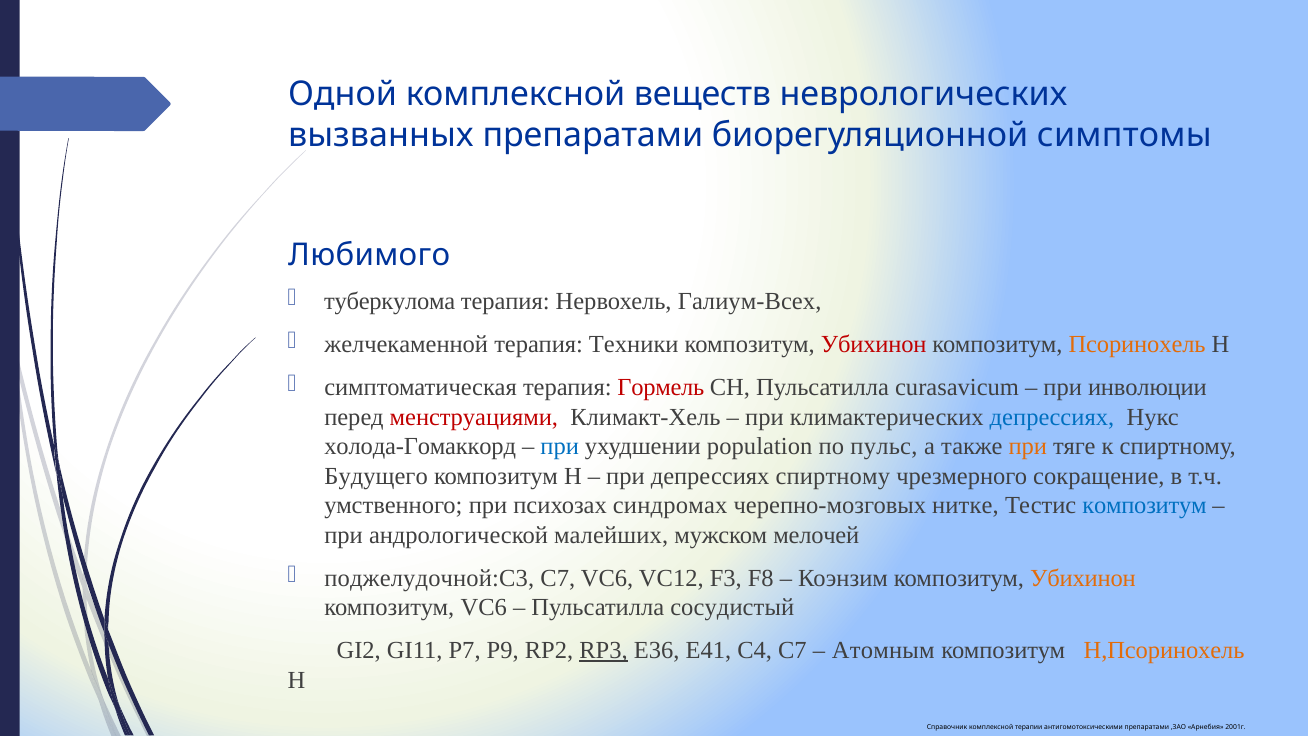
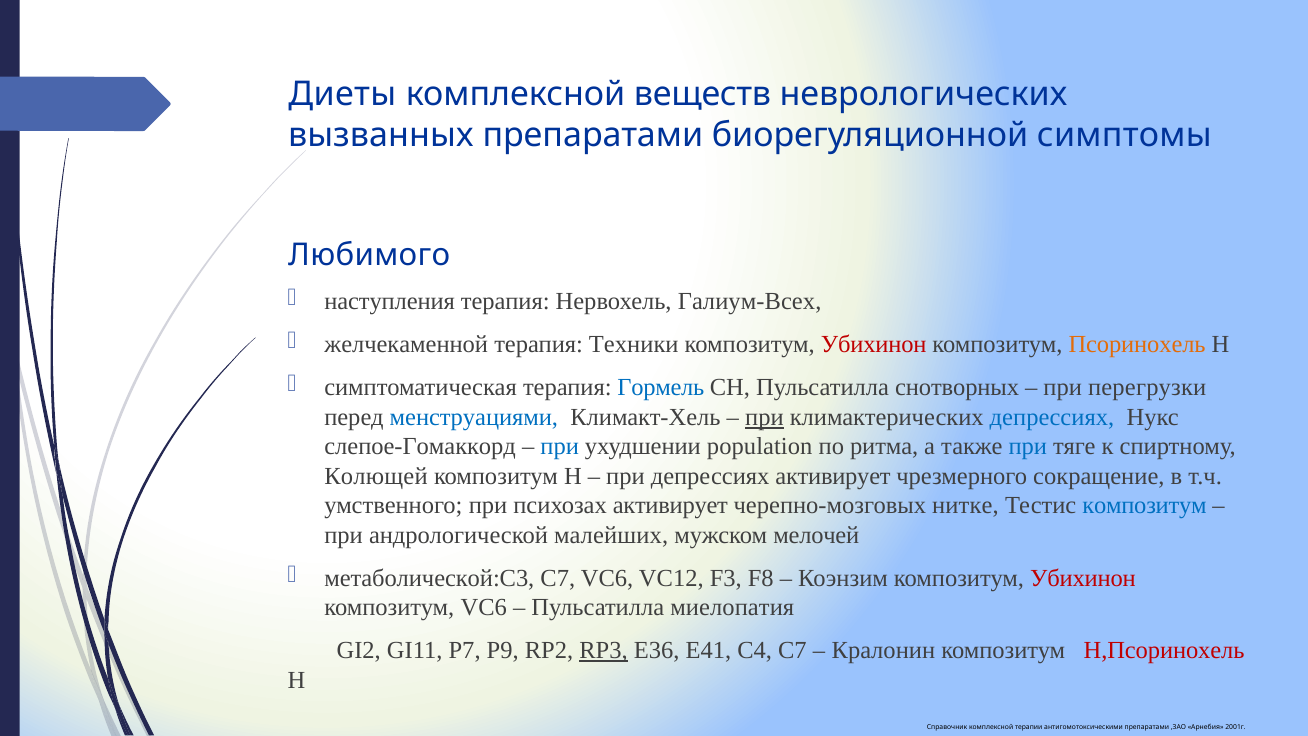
Одной: Одной -> Диеты (342, 95)
туберкулома: туберкулома -> наступления (390, 302)
Гормель colour: red -> blue (661, 388)
curasavicum: curasavicum -> снотворных (957, 388)
инволюции: инволюции -> перегрузки (1147, 388)
менструациями colour: red -> blue (474, 417)
при underline: none -> present (764, 417)
холода-Гомаккорд: холода-Гомаккорд -> слепое-Гомаккорд (420, 447)
пульс: пульс -> ритма (884, 447)
при colour: orange -> blue (1028, 447)
Будущего: Будущего -> Колющей (376, 476)
депрессиях спиртному: спиртному -> активирует (833, 476)
психозах синдромах: синдромах -> активирует (670, 505)
поджелудочной:C3: поджелудочной:C3 -> метаболической:C3 (429, 578)
Убихинон colour: orange -> red (1083, 578)
сосудистый: сосудистый -> миелопатия (732, 607)
Атомным: Атомным -> Кралонин (883, 650)
Н,Псоринохель colour: orange -> red (1164, 650)
